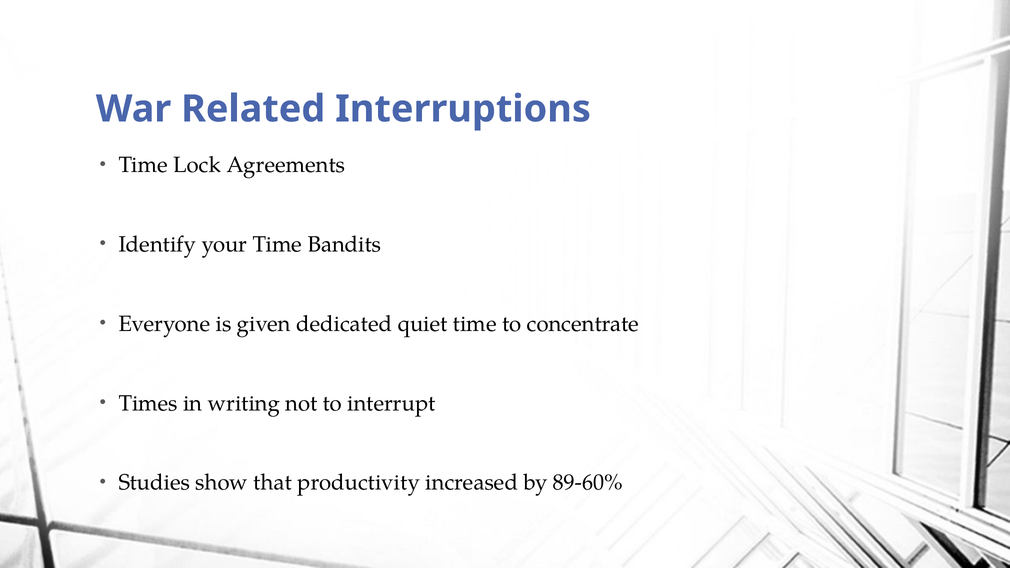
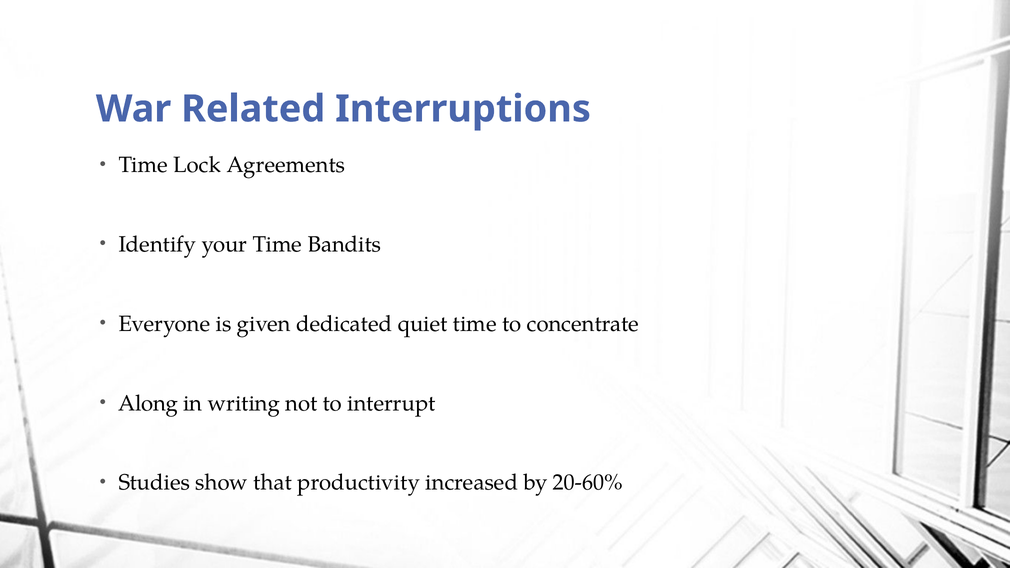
Times: Times -> Along (148, 403)
89-60%: 89-60% -> 20-60% (588, 483)
